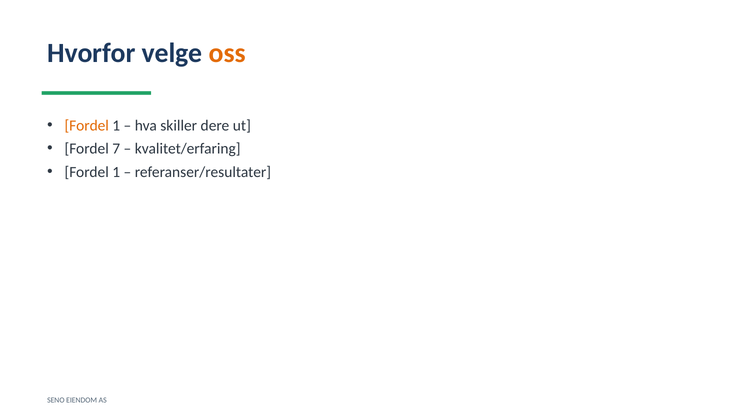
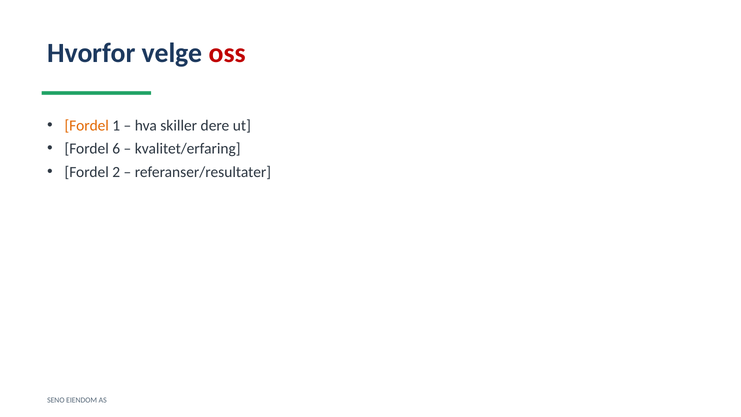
oss colour: orange -> red (227, 53)
7: 7 -> 6 (116, 149)
1: 1 -> 2 (116, 172)
